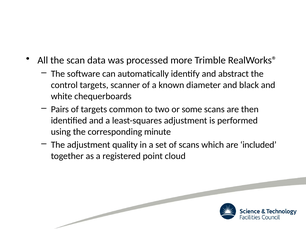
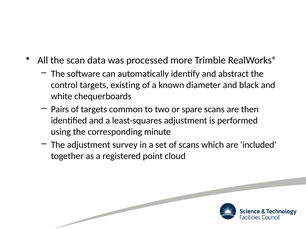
scanner: scanner -> existing (125, 85)
some: some -> spare (192, 110)
quality: quality -> survey (125, 145)
